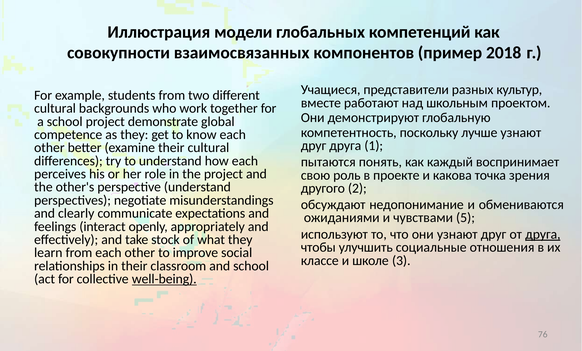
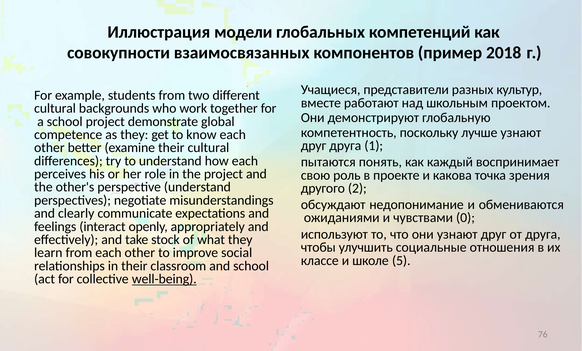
5: 5 -> 0 (465, 218)
друга underline: present -> none (543, 234)
3: 3 -> 5 (401, 261)
